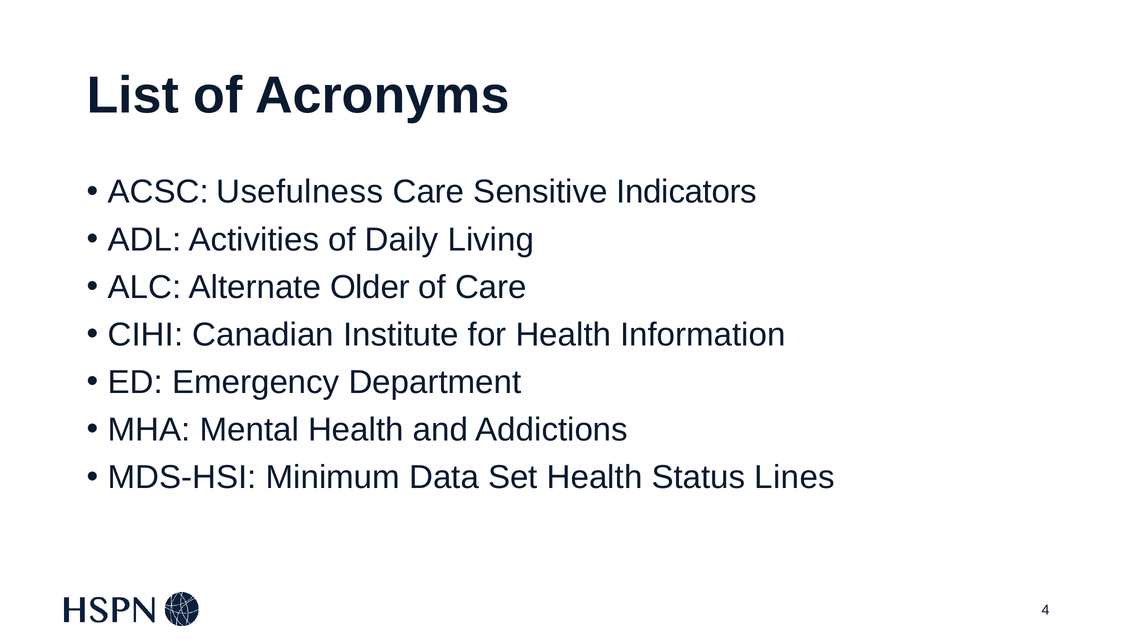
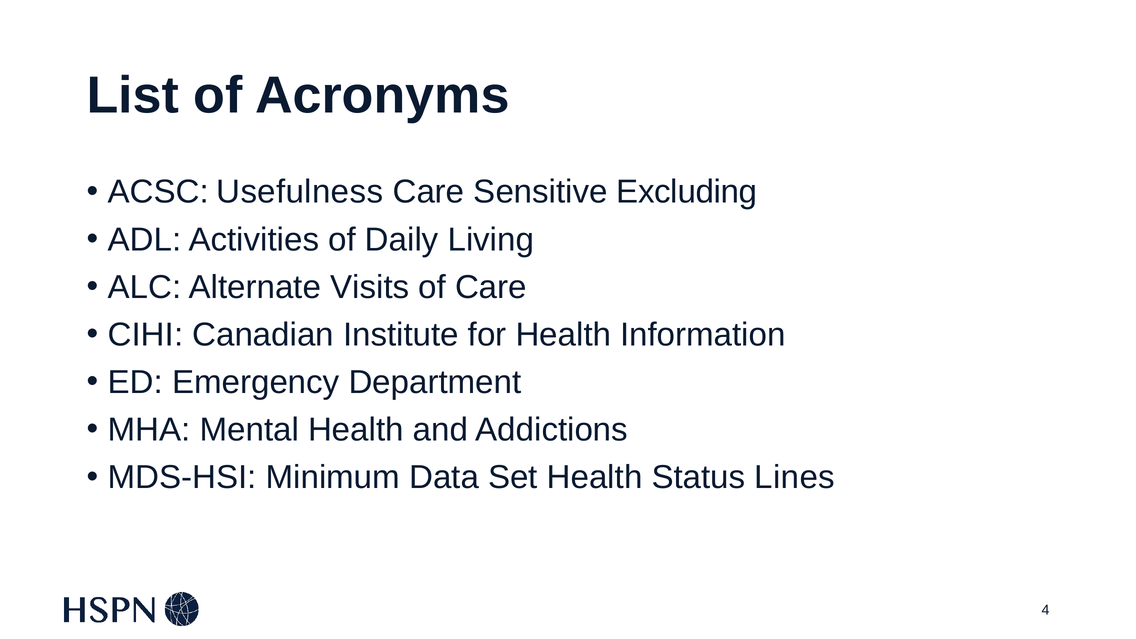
Indicators: Indicators -> Excluding (687, 192)
Older: Older -> Visits (370, 287)
